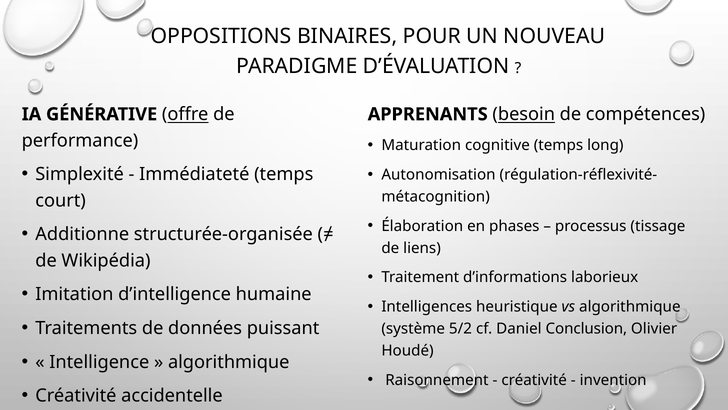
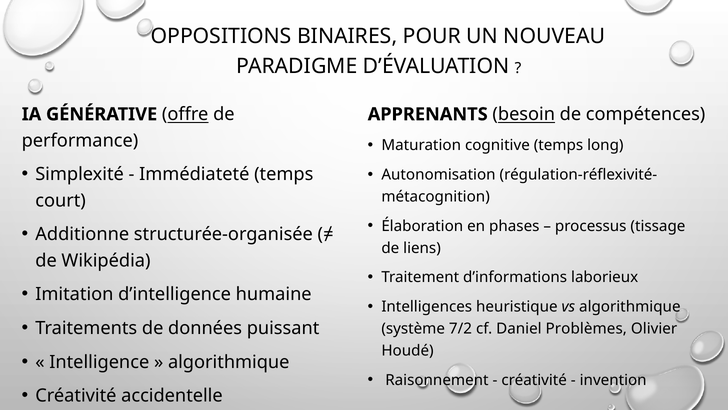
5/2: 5/2 -> 7/2 (460, 328)
Conclusion: Conclusion -> Problèmes (586, 328)
